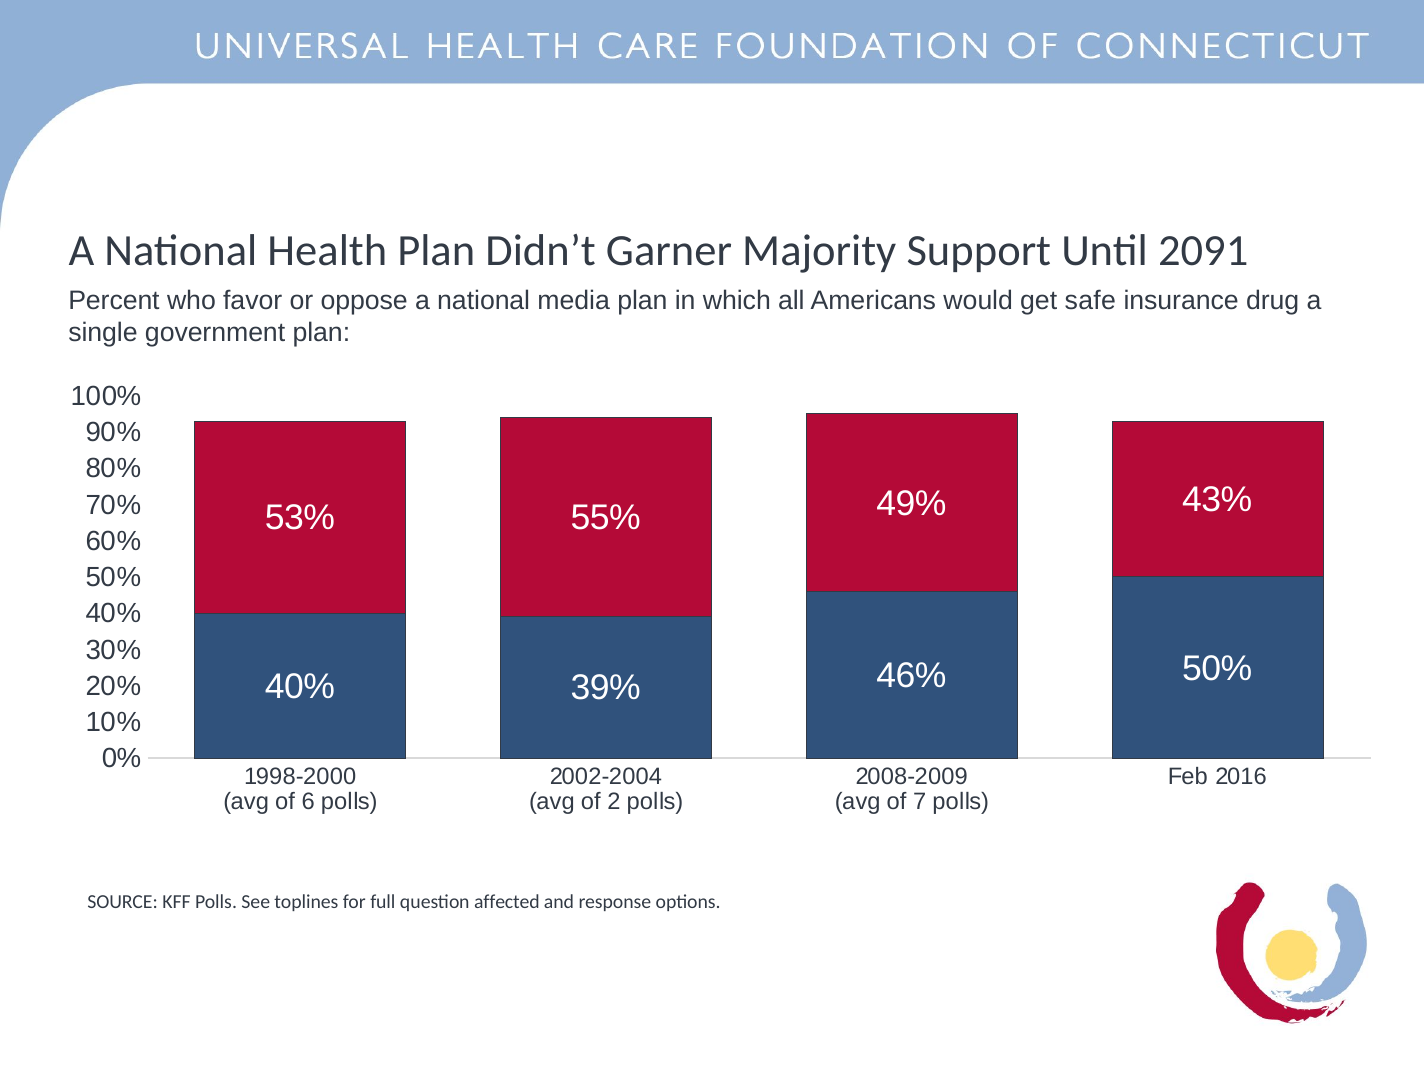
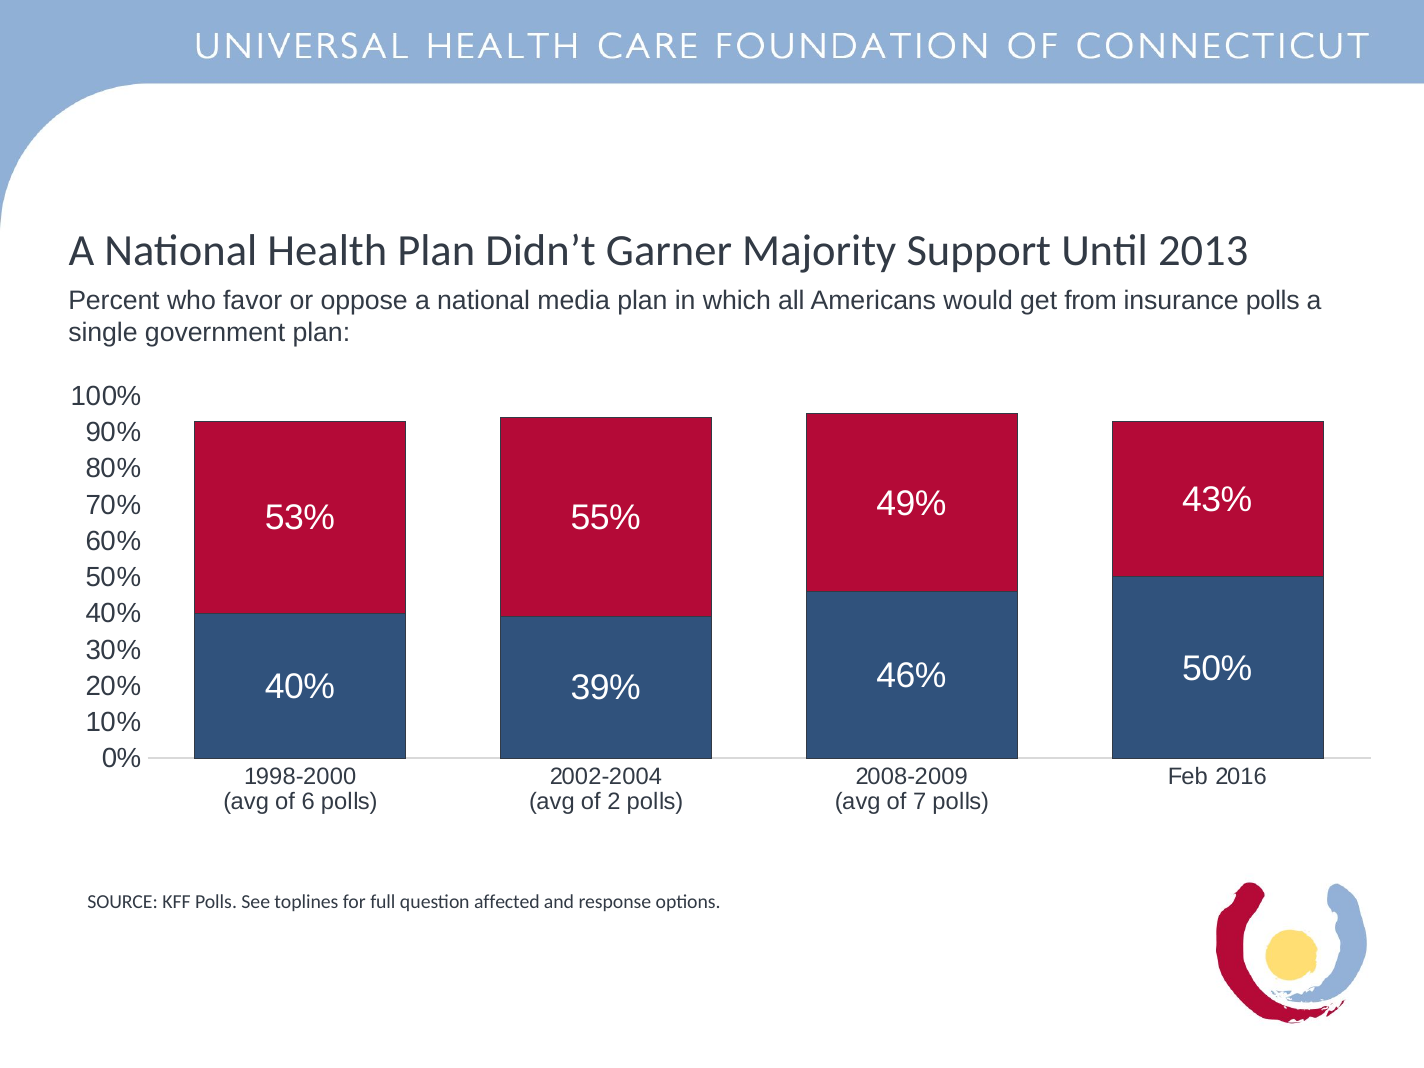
2091: 2091 -> 2013 (1203, 251)
safe: safe -> from (1091, 300)
insurance drug: drug -> polls (1273, 300)
